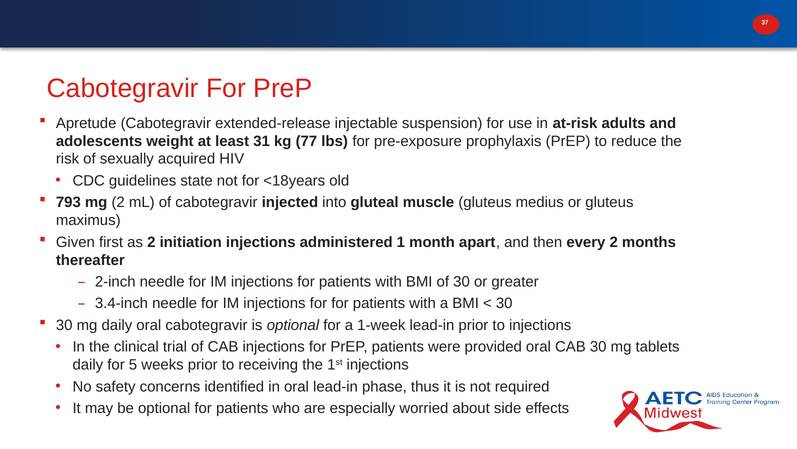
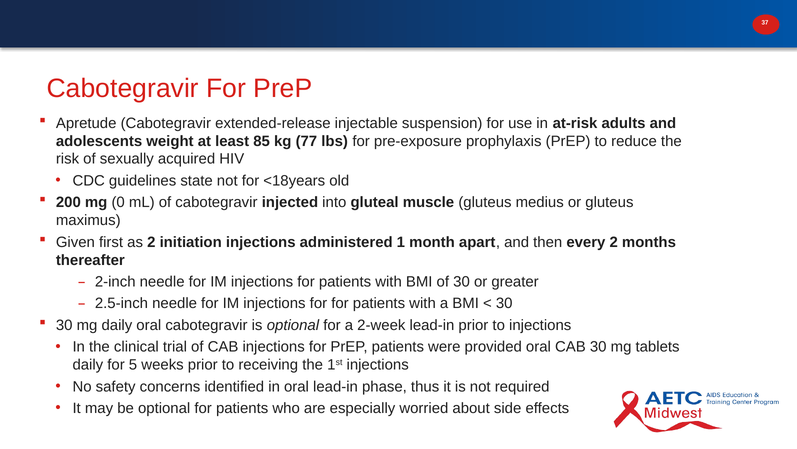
31: 31 -> 85 (262, 141)
793: 793 -> 200 (68, 202)
mg 2: 2 -> 0 (118, 202)
3.4-inch: 3.4-inch -> 2.5-inch (121, 303)
1-week: 1-week -> 2-week (381, 325)
